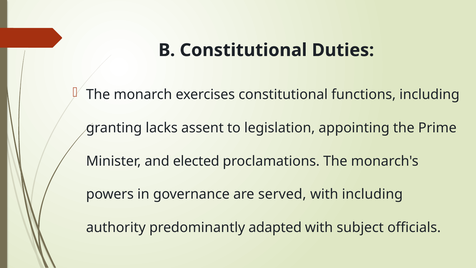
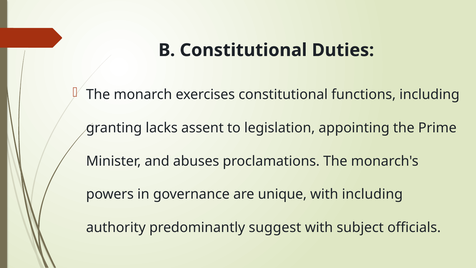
elected: elected -> abuses (196, 161)
served: served -> unique (282, 194)
adapted: adapted -> suggest (275, 227)
